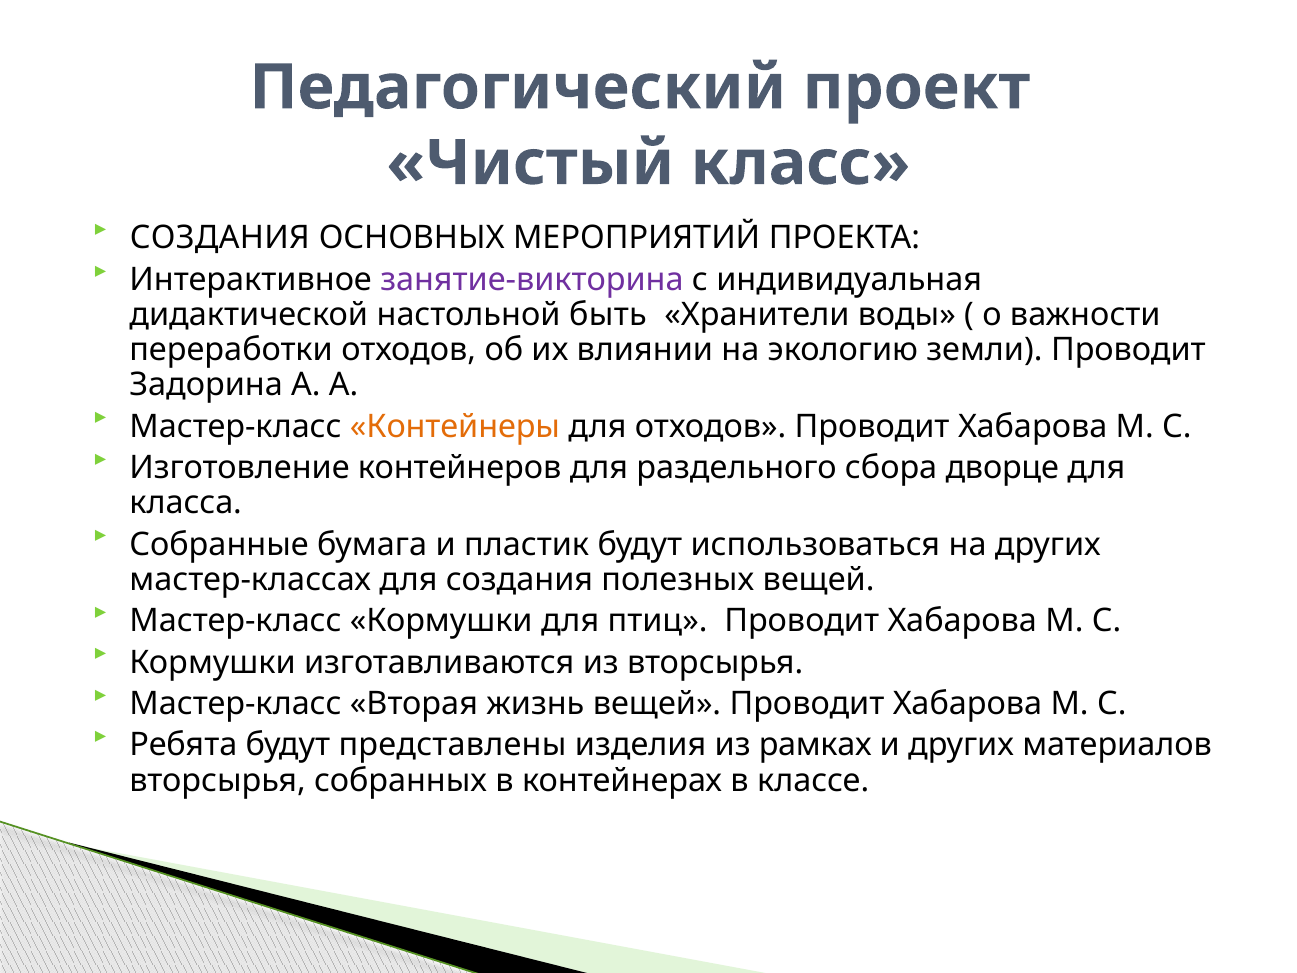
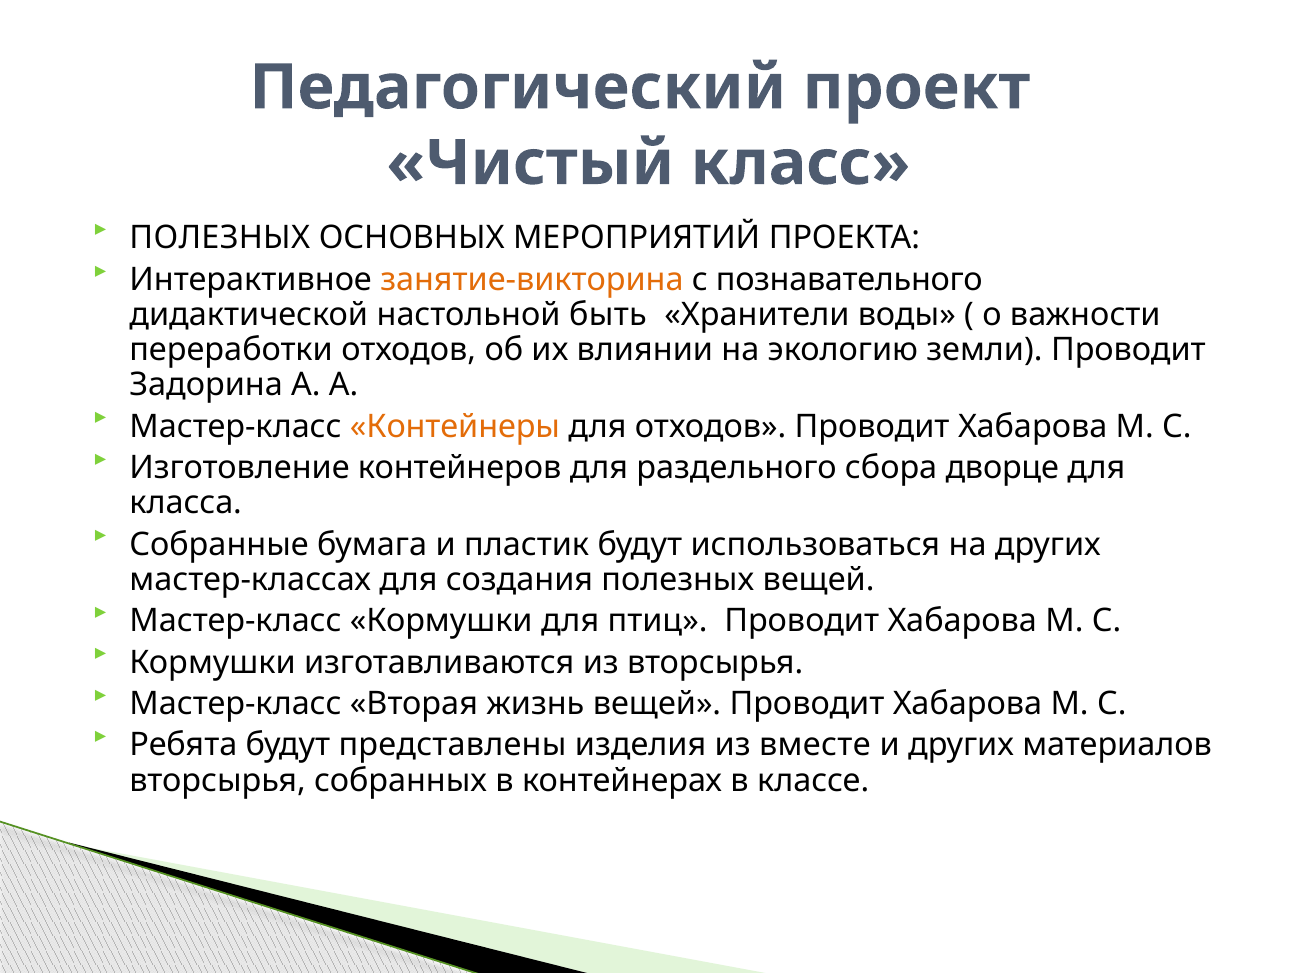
СОЗДАНИЯ: СОЗДАНИЯ -> ПОЛЕЗНЫХ (220, 238)
занятие-викторина colour: purple -> orange (532, 280)
индивидуальная: индивидуальная -> познавательного (849, 280)
рамках: рамках -> вместе (815, 745)
